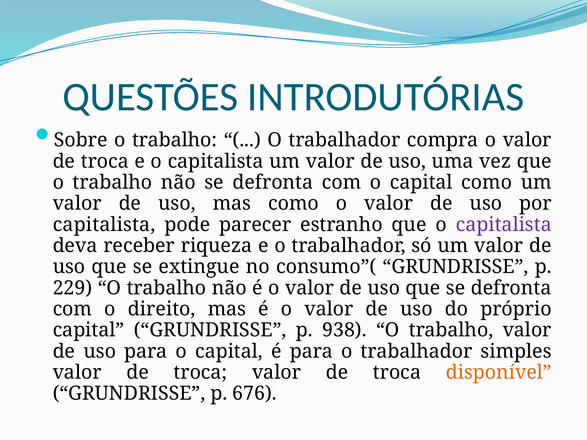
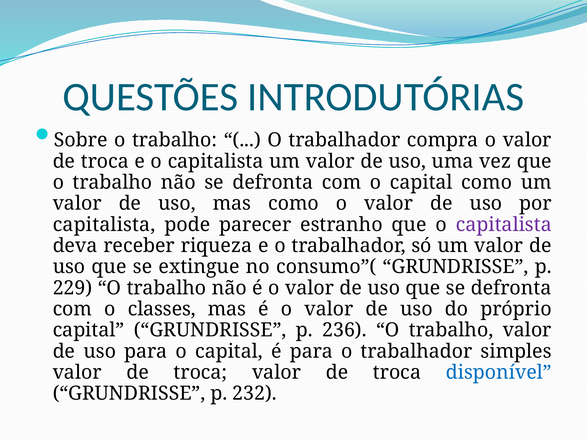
direito: direito -> classes (162, 309)
938: 938 -> 236 (344, 330)
disponível colour: orange -> blue (499, 373)
676: 676 -> 232 (255, 394)
